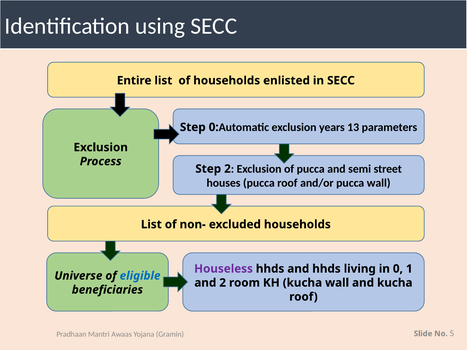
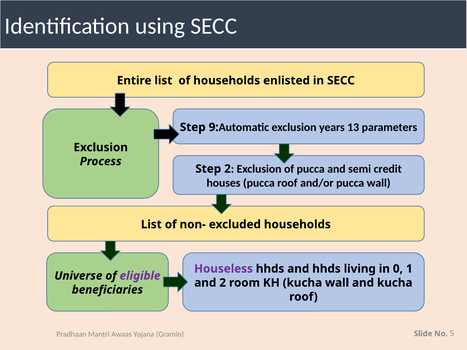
Step 0: 0 -> 9 (214, 127)
street: street -> credit (388, 169)
eligible colour: blue -> purple (140, 276)
